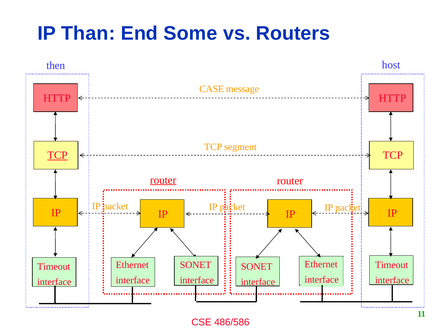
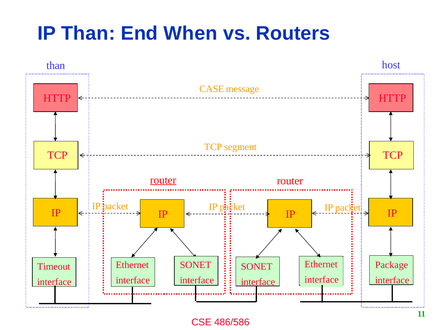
Some: Some -> When (191, 34)
then: then -> than (56, 66)
TCP underline: present -> none (57, 156)
Timeout: Timeout -> Package (392, 265)
